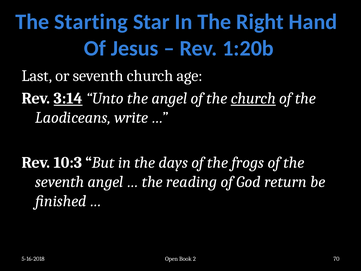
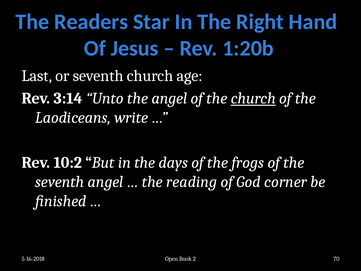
Starting: Starting -> Readers (91, 22)
3:14 underline: present -> none (68, 98)
10:3: 10:3 -> 10:2 (68, 162)
return: return -> corner (285, 182)
